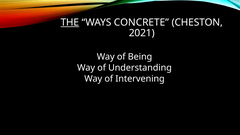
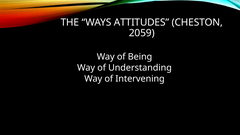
THE underline: present -> none (70, 22)
CONCRETE: CONCRETE -> ATTITUDES (142, 22)
2021: 2021 -> 2059 (142, 33)
